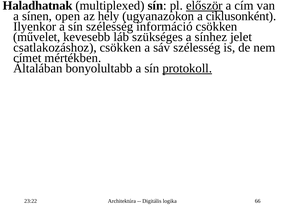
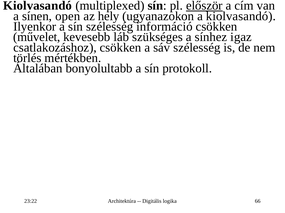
Haladhatnak: Haladhatnak -> Kiolvasandó (38, 6)
a ciklusonként: ciklusonként -> kiolvasandó (241, 16)
jelet: jelet -> igaz (241, 37)
címet: címet -> törlés (27, 58)
protokoll underline: present -> none (187, 69)
